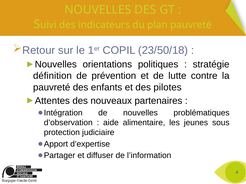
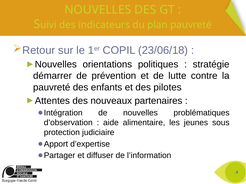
23/50/18: 23/50/18 -> 23/06/18 (163, 50)
définition: définition -> démarrer (52, 76)
